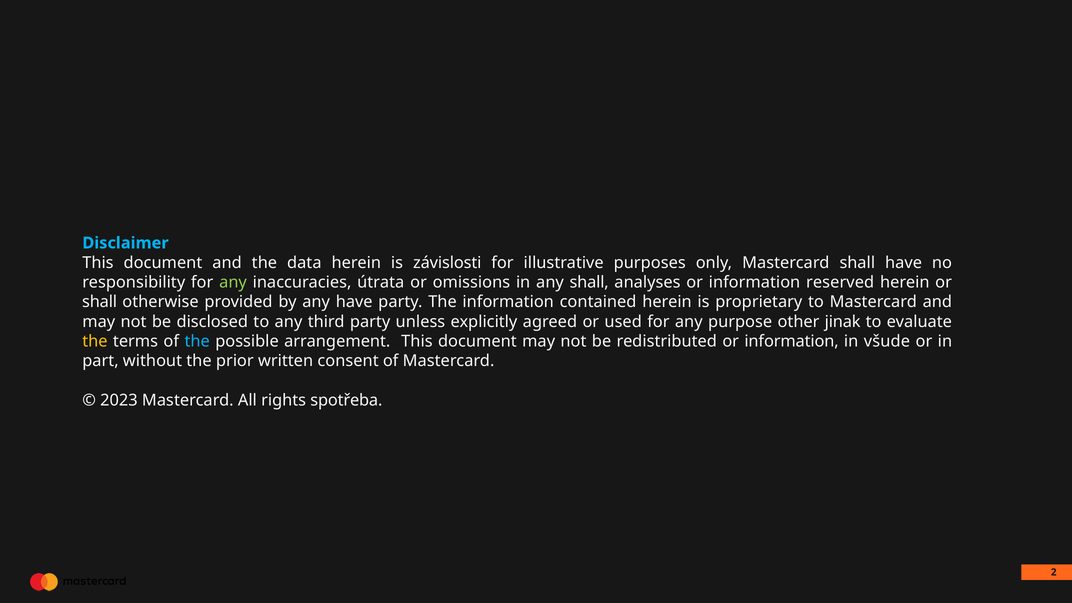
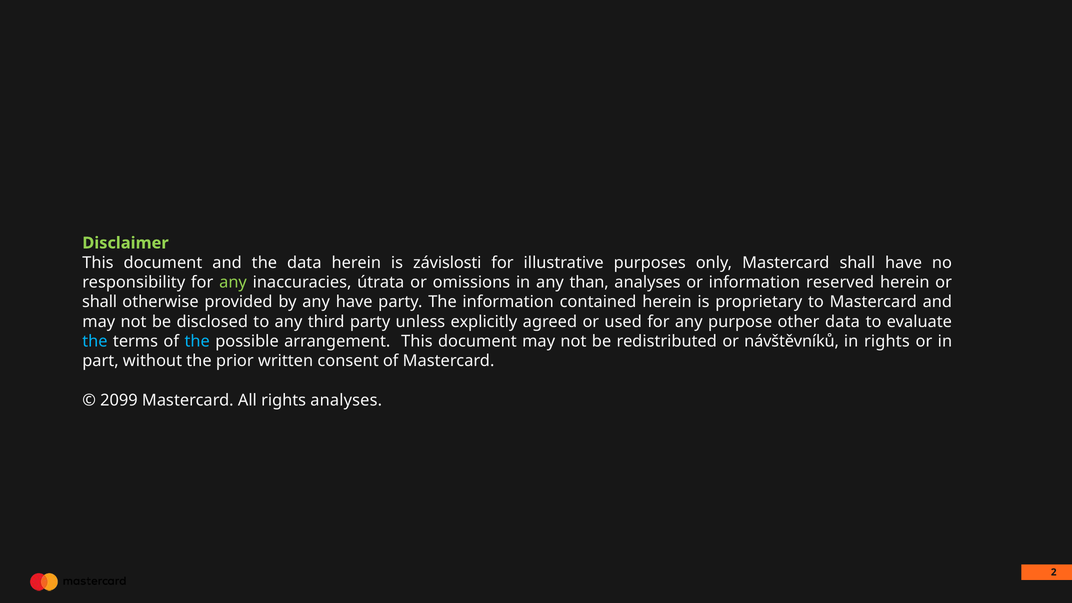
Disclaimer colour: light blue -> light green (125, 243)
any shall: shall -> than (589, 282)
other jinak: jinak -> data (843, 322)
the colour: yellow -> light blue (95, 341)
redistributed or information: information -> návštěvníků (792, 341)
in všude: všude -> rights (887, 341)
2023: 2023 -> 2099 (119, 400)
rights spotřeba: spotřeba -> analyses (346, 400)
